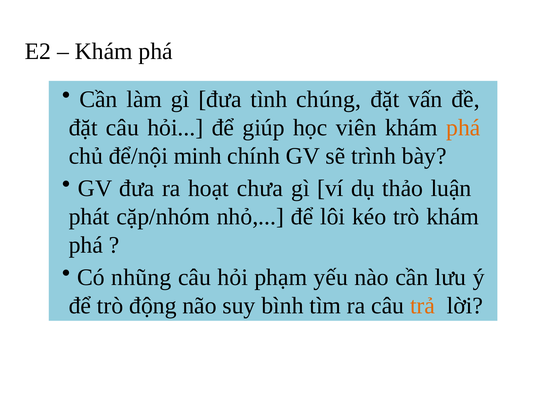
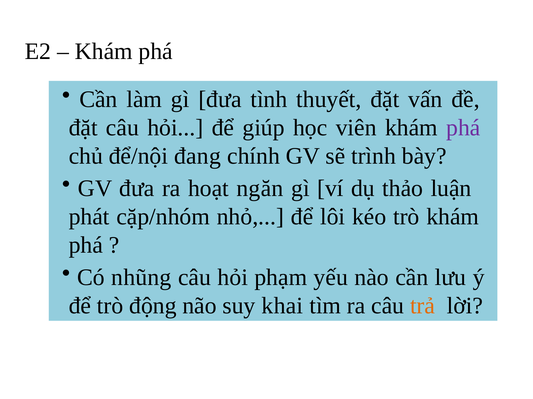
chúng: chúng -> thuyết (329, 100)
phá colour: orange -> purple (463, 128)
minh: minh -> đang (198, 156)
chưa: chưa -> ngăn (260, 189)
bình: bình -> khai (282, 306)
